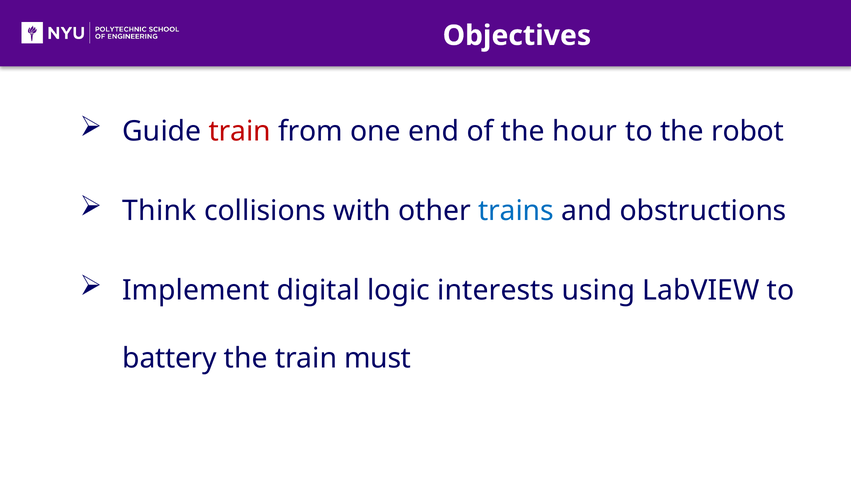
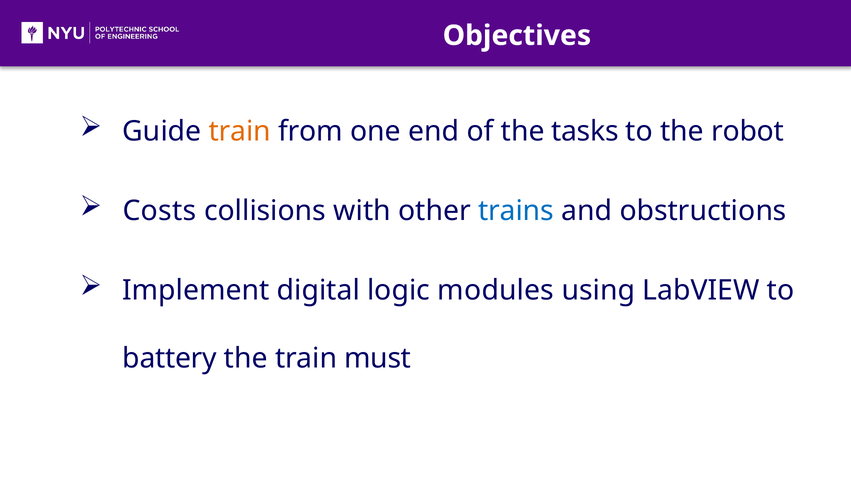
train colour: red -> orange (240, 131)
hour: hour -> tasks (585, 131)
Think: Think -> Costs (159, 211)
interests: interests -> modules (496, 290)
